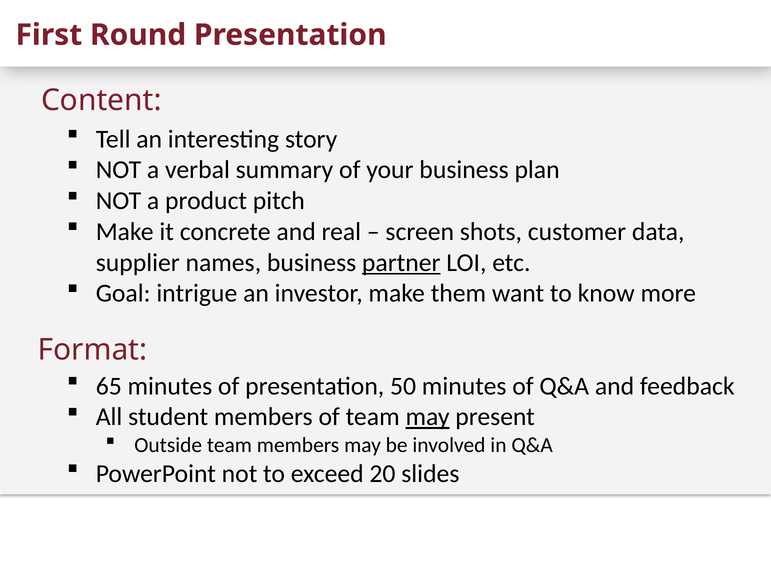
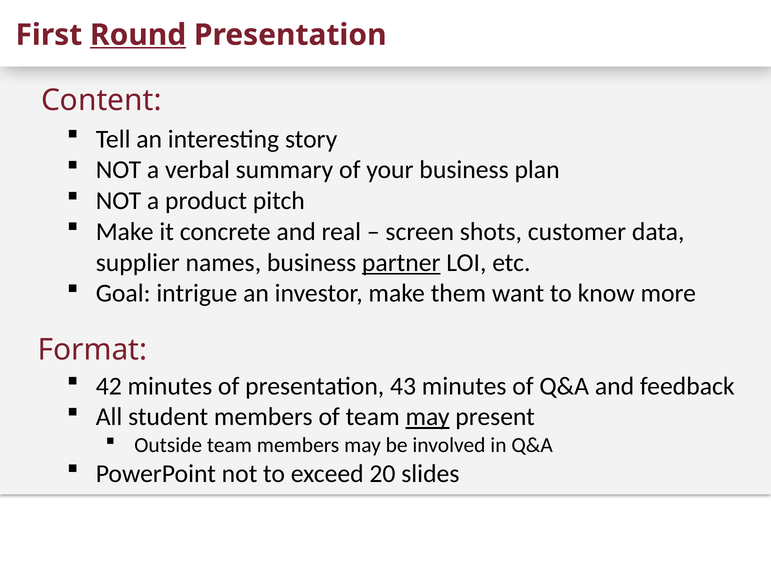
Round underline: none -> present (138, 35)
65: 65 -> 42 (109, 386)
50: 50 -> 43 (403, 386)
